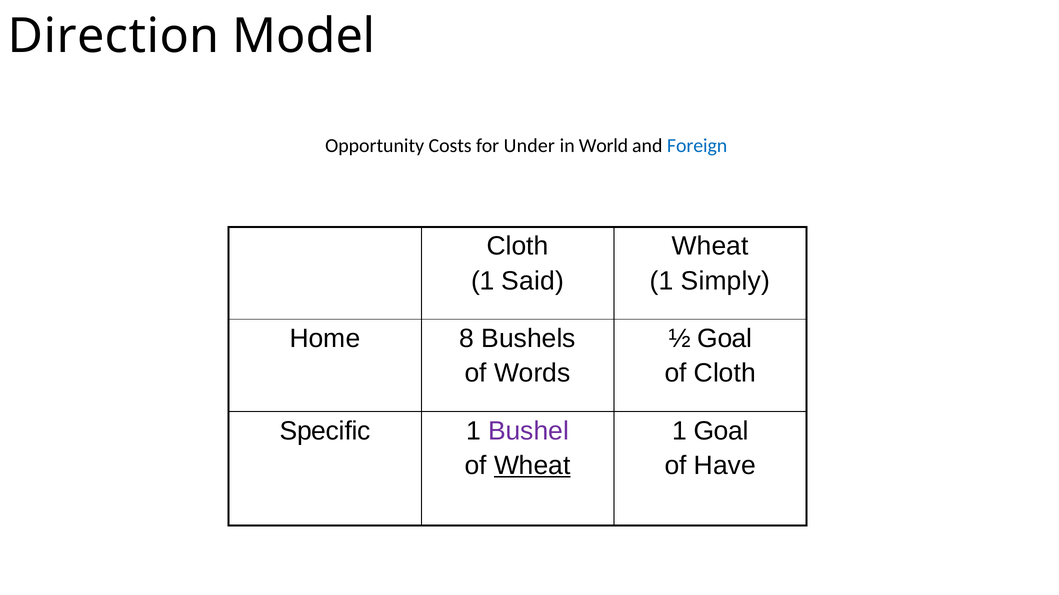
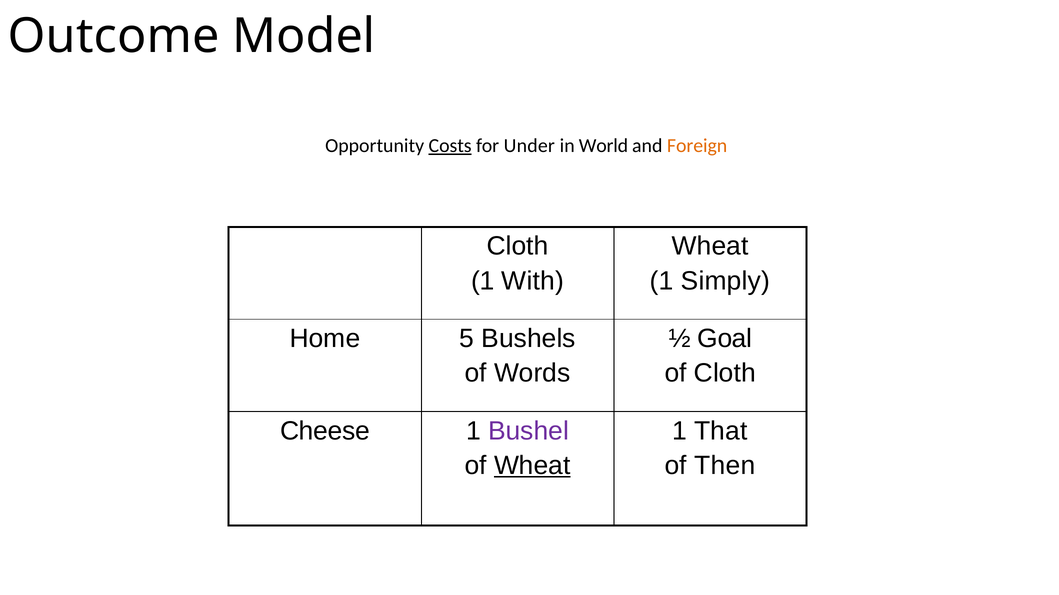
Direction: Direction -> Outcome (114, 36)
Costs underline: none -> present (450, 146)
Foreign colour: blue -> orange (697, 146)
Said: Said -> With (533, 281)
8: 8 -> 5 (467, 339)
Specific: Specific -> Cheese (325, 431)
1 Goal: Goal -> That (721, 431)
Have: Have -> Then (725, 466)
